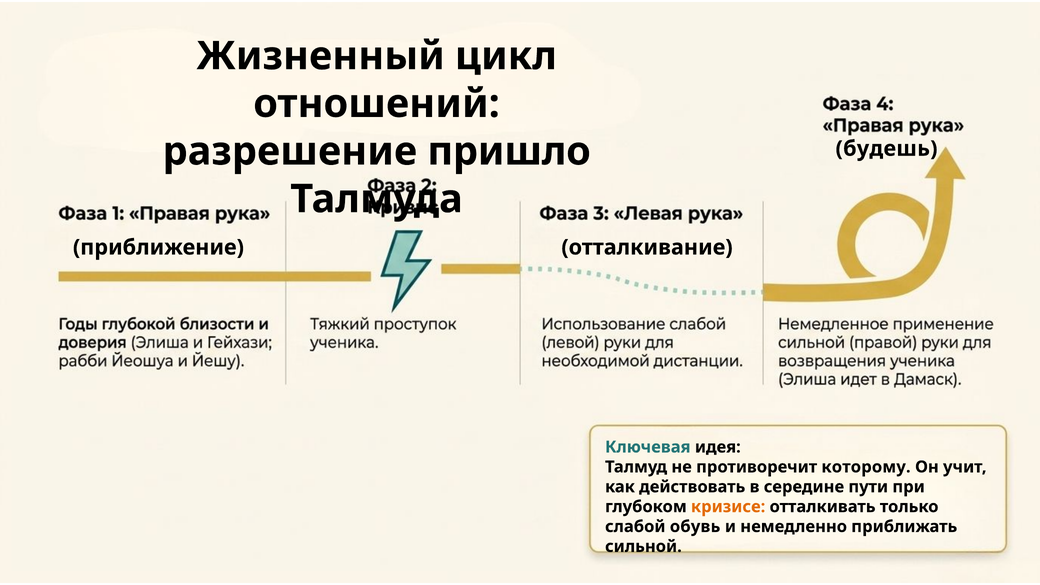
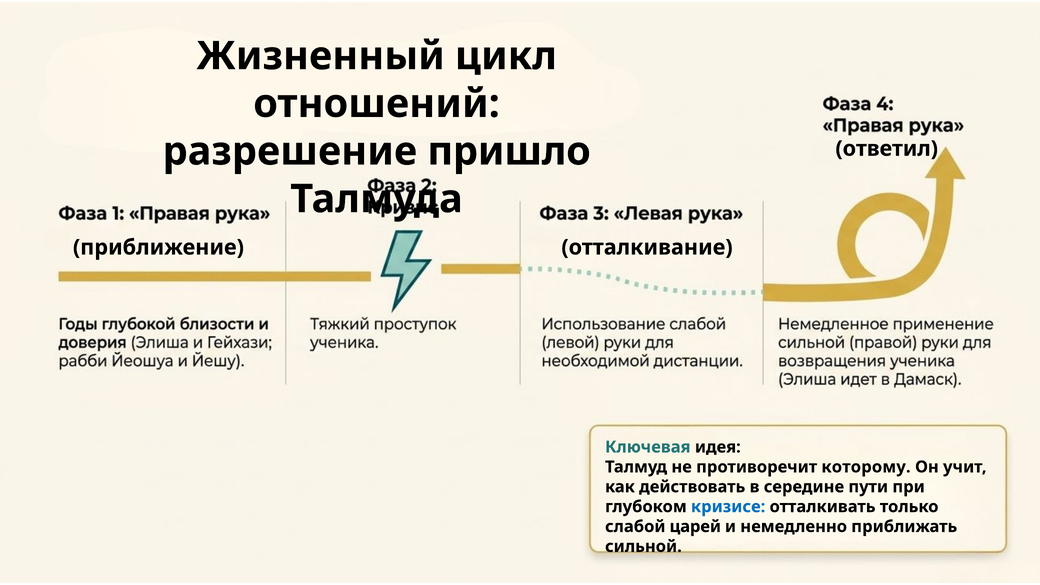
будешь: будешь -> ответил (887, 149)
кризисе colour: orange -> blue (728, 507)
обувь: обувь -> царей (695, 527)
